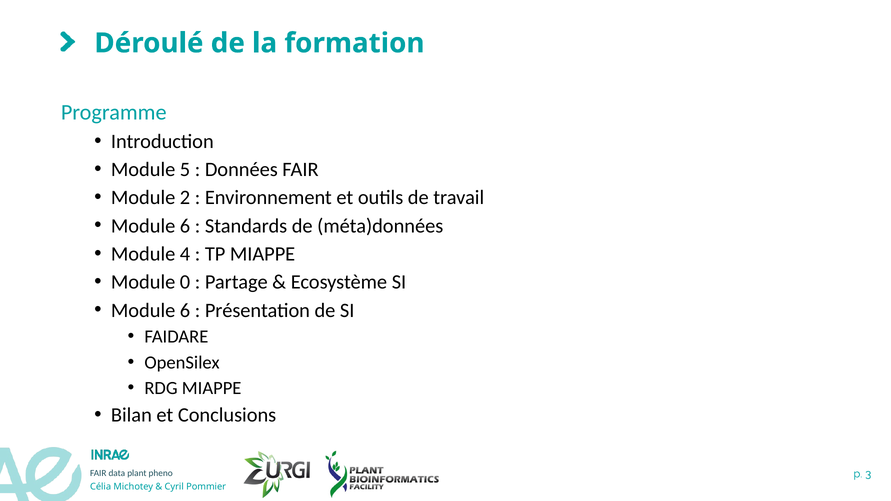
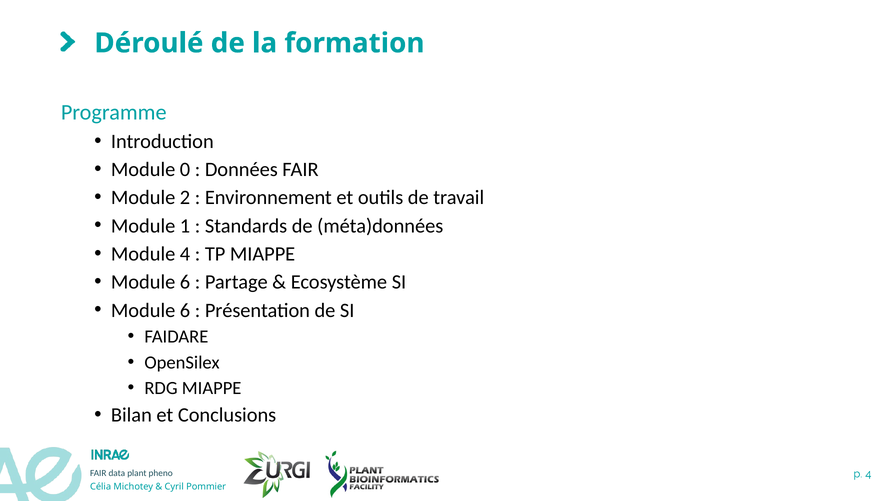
5: 5 -> 0 (185, 170)
6: 6 -> 1 (185, 226)
0: 0 -> 6 (185, 282)
3: 3 -> 4 (868, 474)
